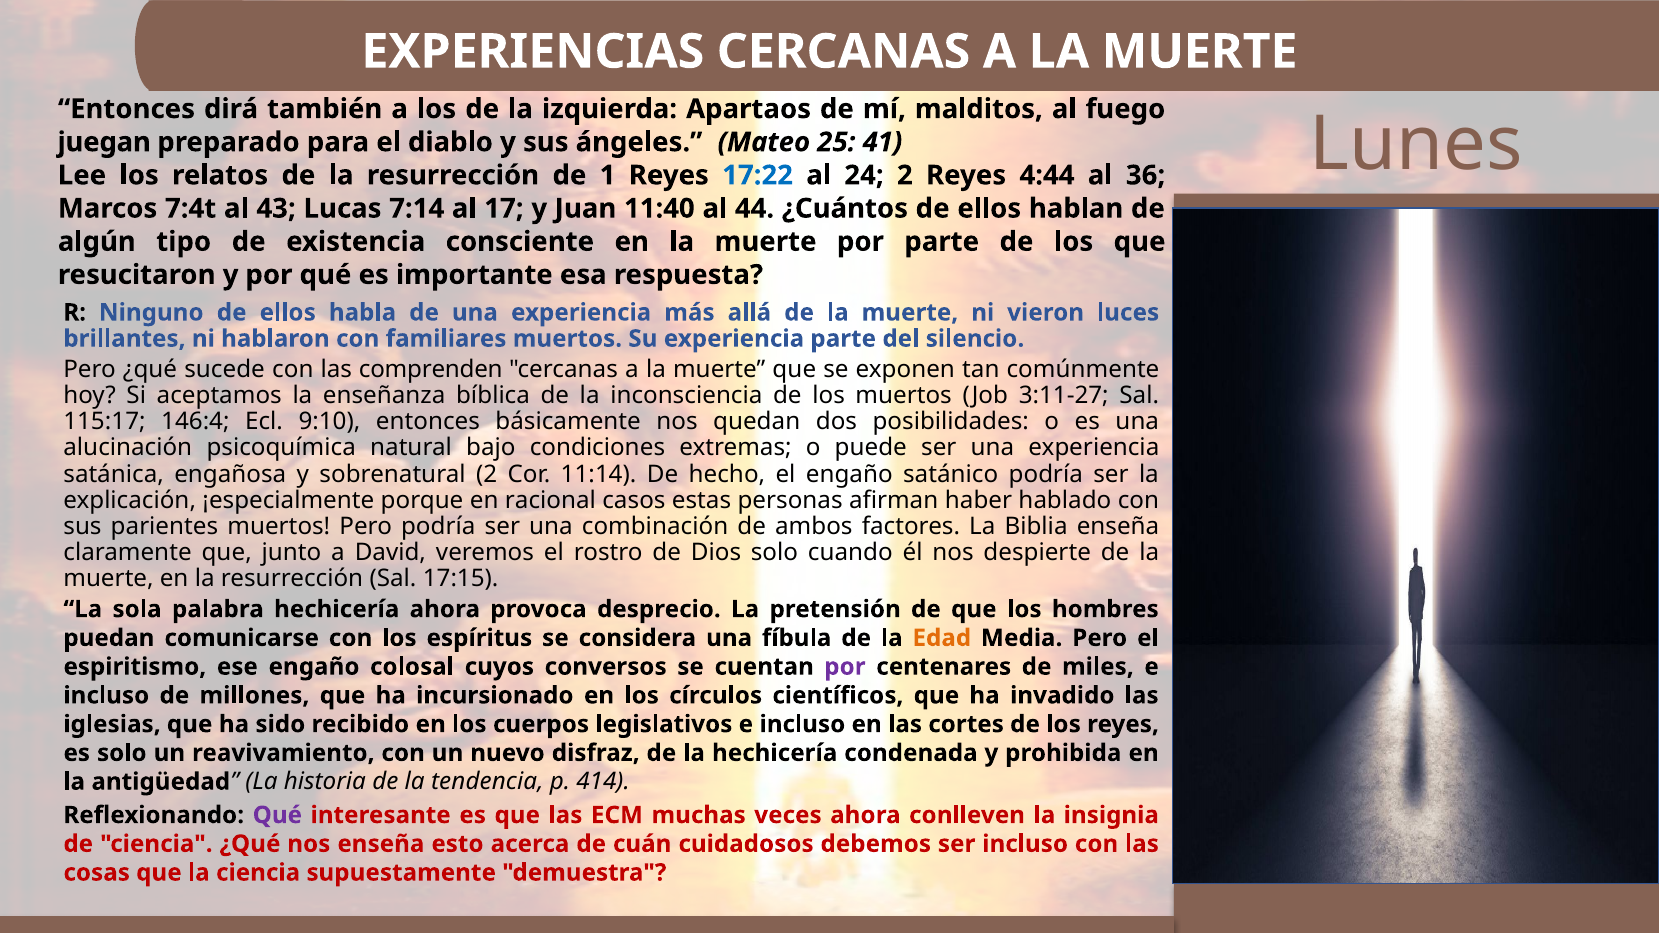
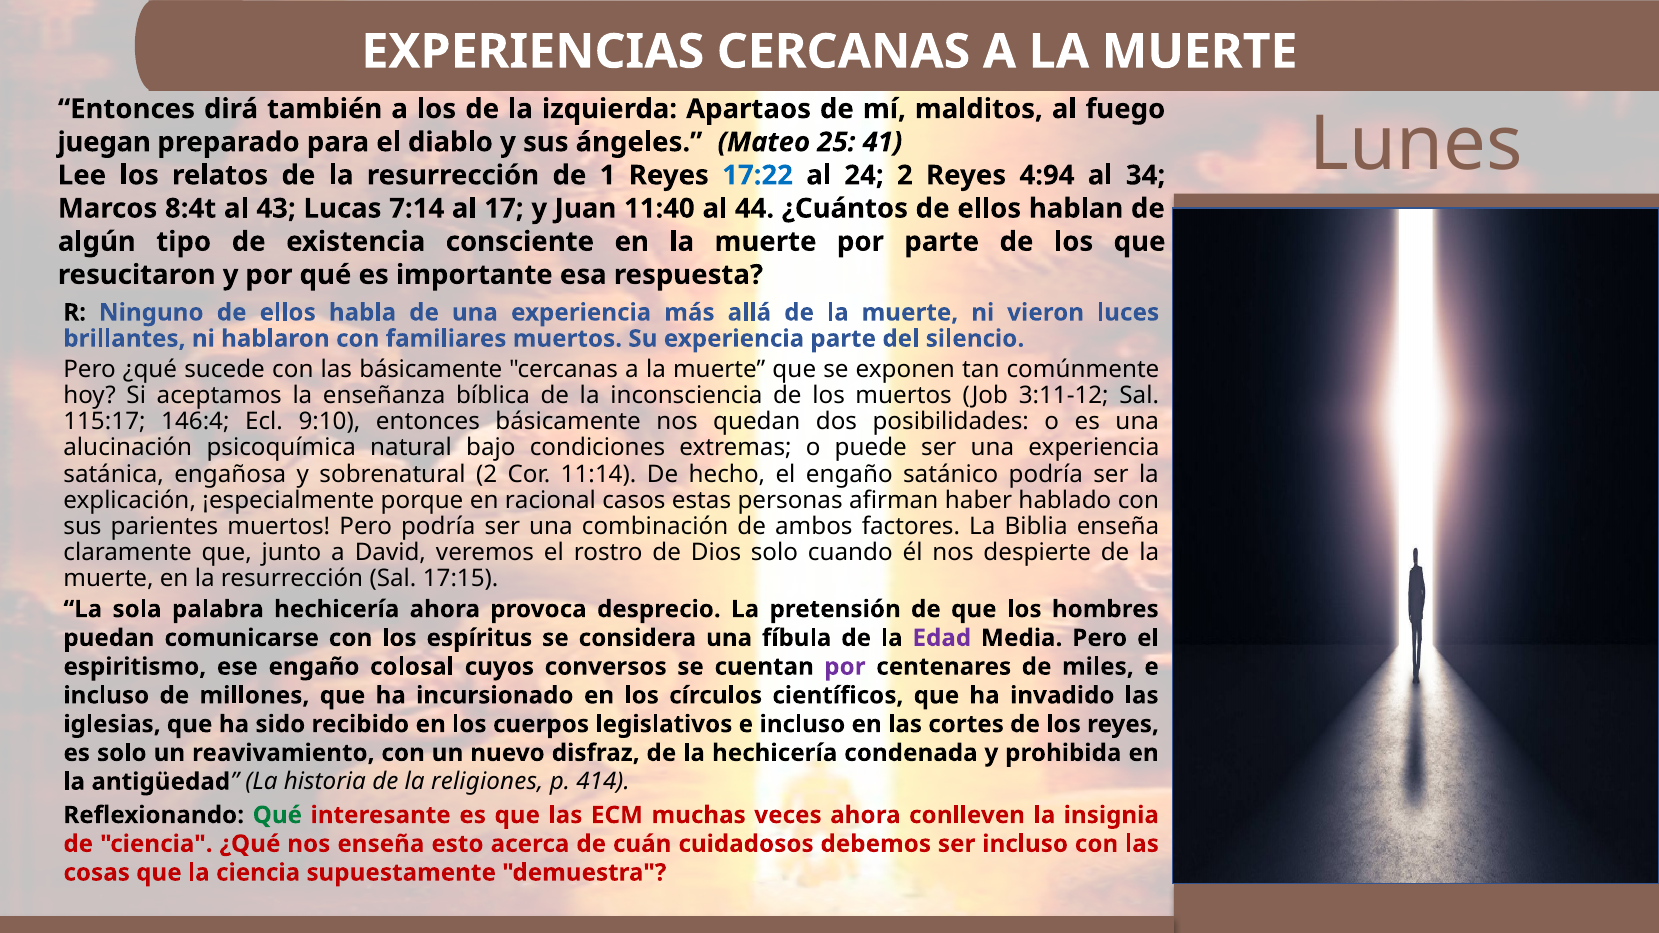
4:44: 4:44 -> 4:94 (1047, 175)
36: 36 -> 34 (1146, 175)
7:4t: 7:4t -> 8:4t (191, 209)
las comprenden: comprenden -> básicamente (431, 370)
3:11-27: 3:11-27 -> 3:11-12 (1064, 396)
Edad colour: orange -> purple (942, 638)
tendencia: tendencia -> religiones (487, 782)
Qué colour: purple -> green (277, 815)
